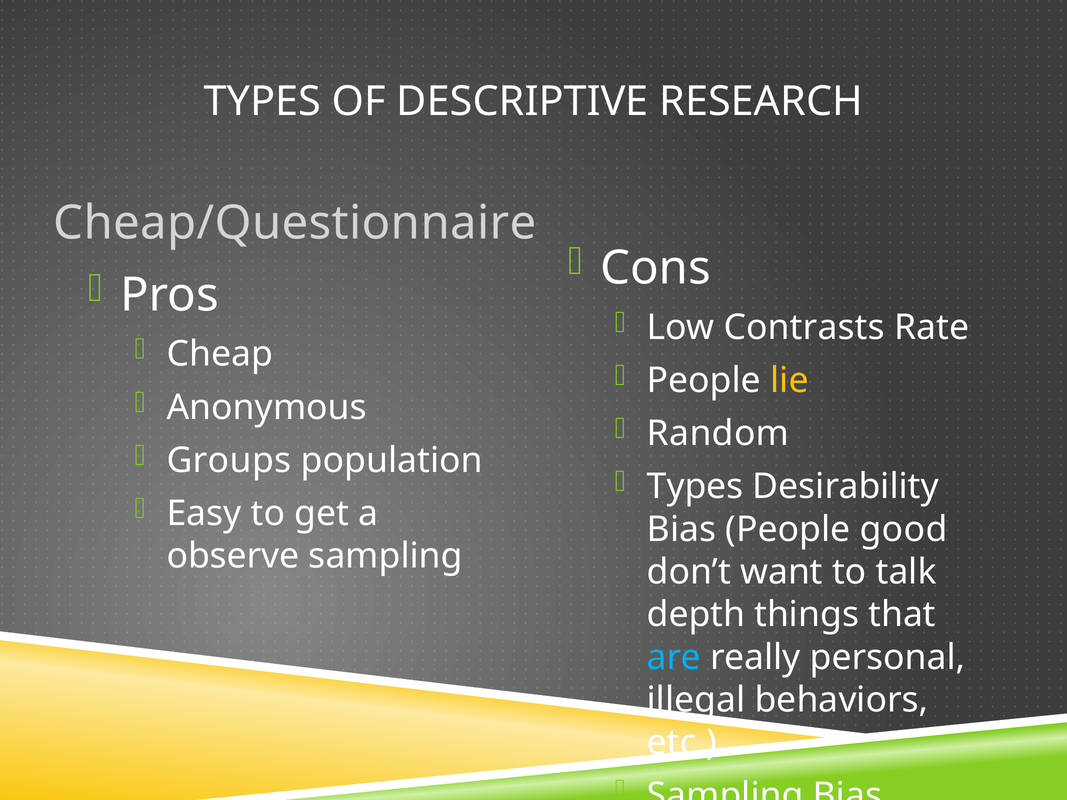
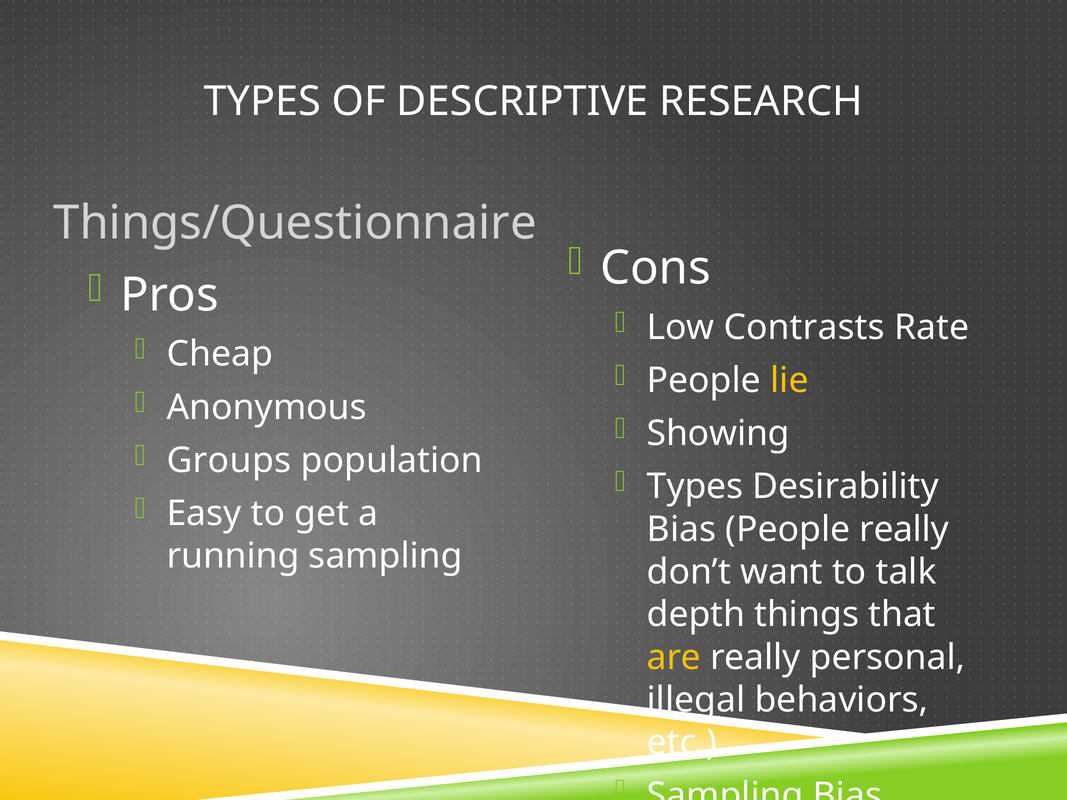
Cheap/Questionnaire: Cheap/Questionnaire -> Things/Questionnaire (295, 223)
Random: Random -> Showing (718, 434)
People good: good -> really (904, 529)
observe: observe -> running (233, 556)
are colour: light blue -> yellow (674, 658)
